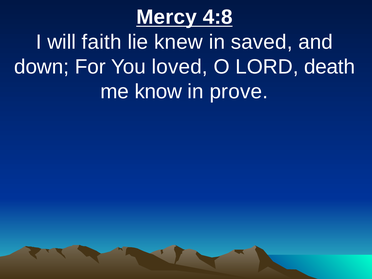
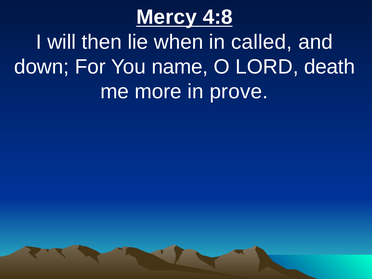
faith: faith -> then (102, 42)
knew: knew -> when (179, 42)
saved: saved -> called (262, 42)
loved: loved -> name (180, 67)
know: know -> more (158, 92)
